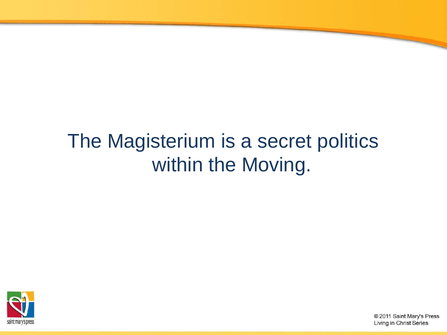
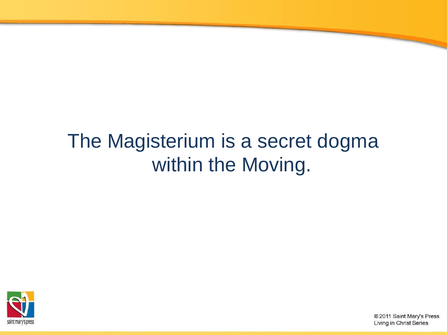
politics: politics -> dogma (348, 141)
